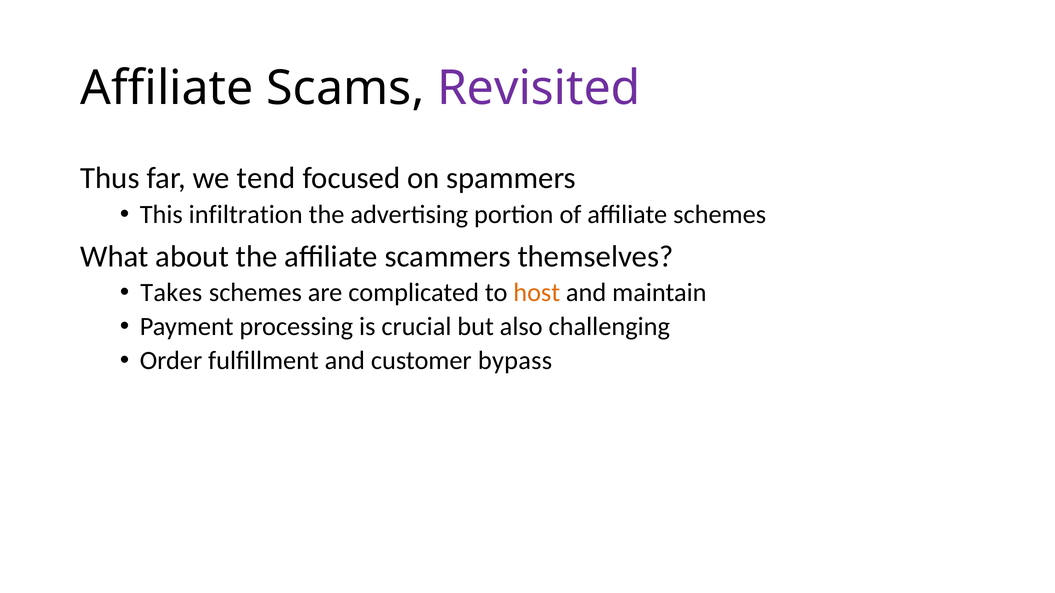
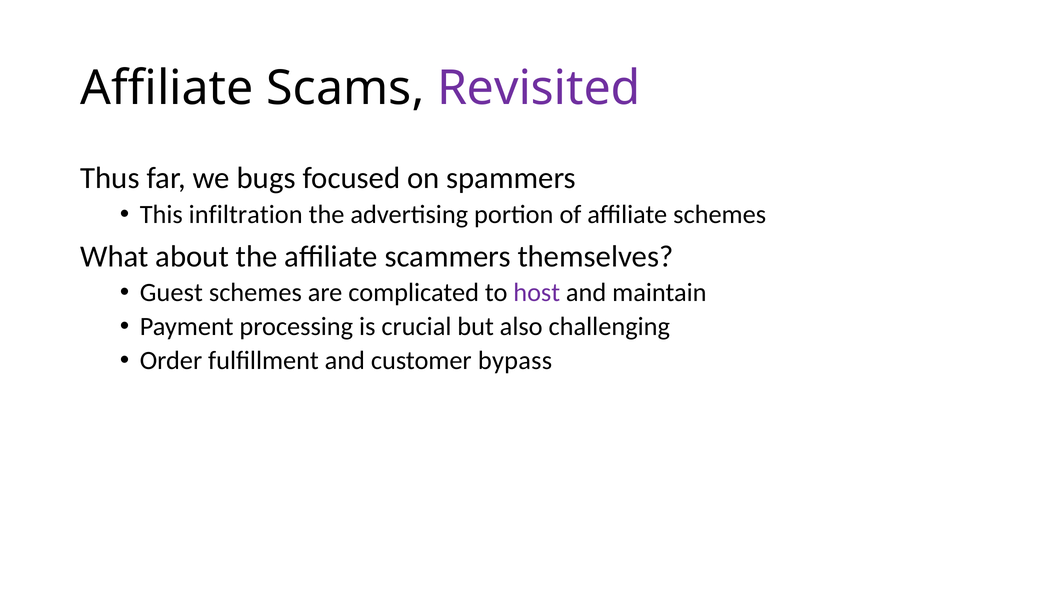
tend: tend -> bugs (266, 178)
Takes: Takes -> Guest (171, 293)
host colour: orange -> purple (537, 293)
